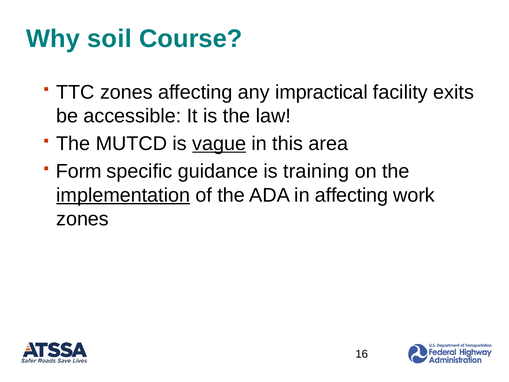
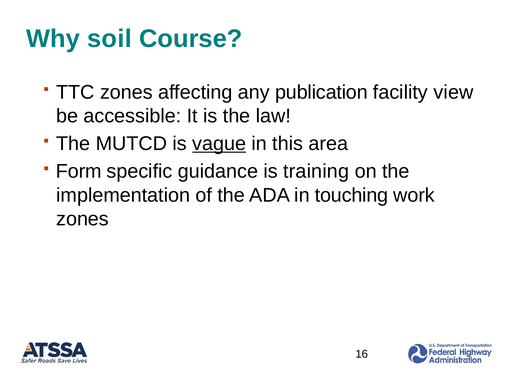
impractical: impractical -> publication (321, 92)
exits: exits -> view (453, 92)
implementation underline: present -> none (123, 195)
in affecting: affecting -> touching (352, 195)
